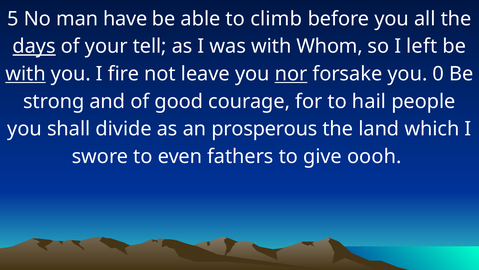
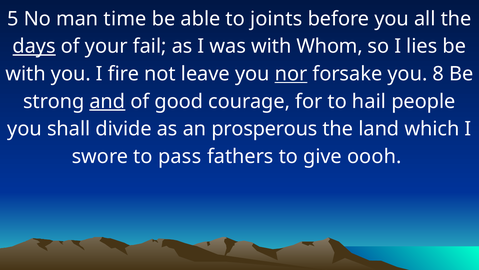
have: have -> time (125, 19)
climb: climb -> joints (276, 19)
tell: tell -> fail (150, 46)
left: left -> lies (422, 46)
with underline: present -> none (26, 74)
0: 0 -> 8 (438, 74)
and underline: none -> present (107, 101)
even: even -> pass (180, 156)
